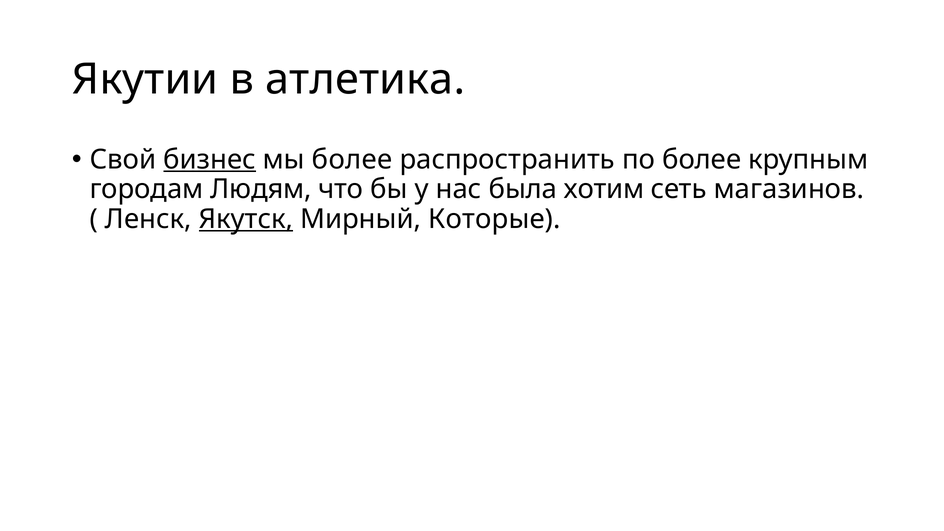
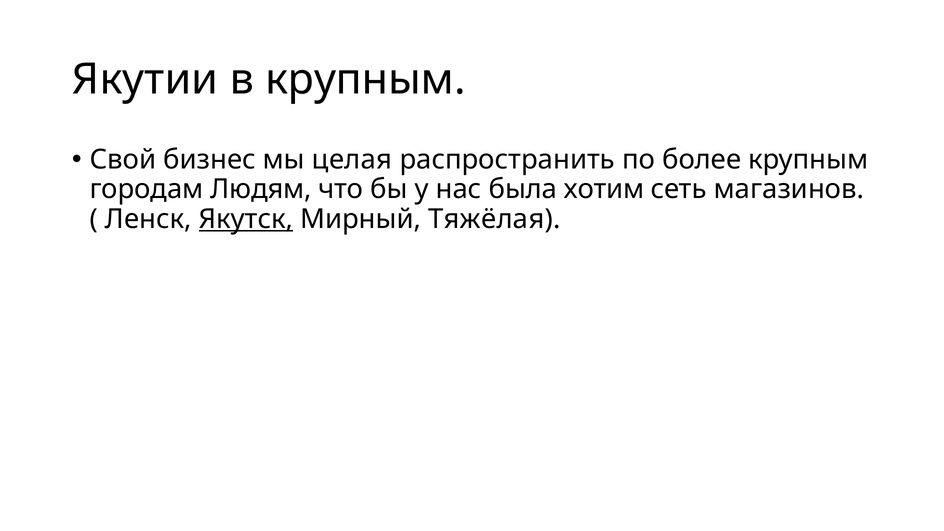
в атлетика: атлетика -> крупным (365, 79)
бизнес underline: present -> none (210, 160)
мы более: более -> целая (352, 160)
Которые: Которые -> Тяжёлая (494, 219)
